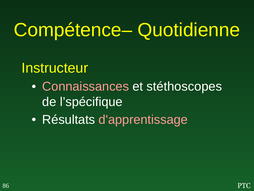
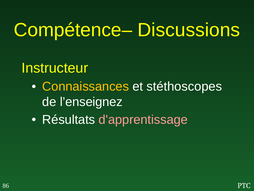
Quotidienne: Quotidienne -> Discussions (189, 30)
Connaissances colour: pink -> yellow (86, 86)
l’spécifique: l’spécifique -> l’enseignez (91, 102)
